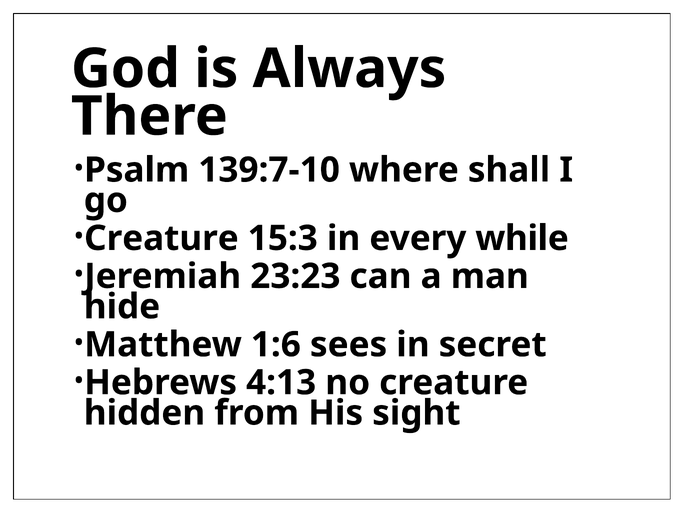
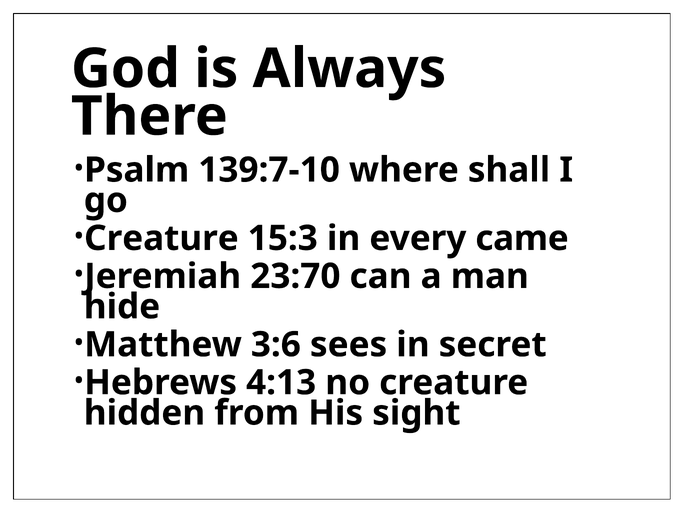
while: while -> came (522, 238)
23:23: 23:23 -> 23:70 (295, 276)
1:6: 1:6 -> 3:6 (276, 345)
